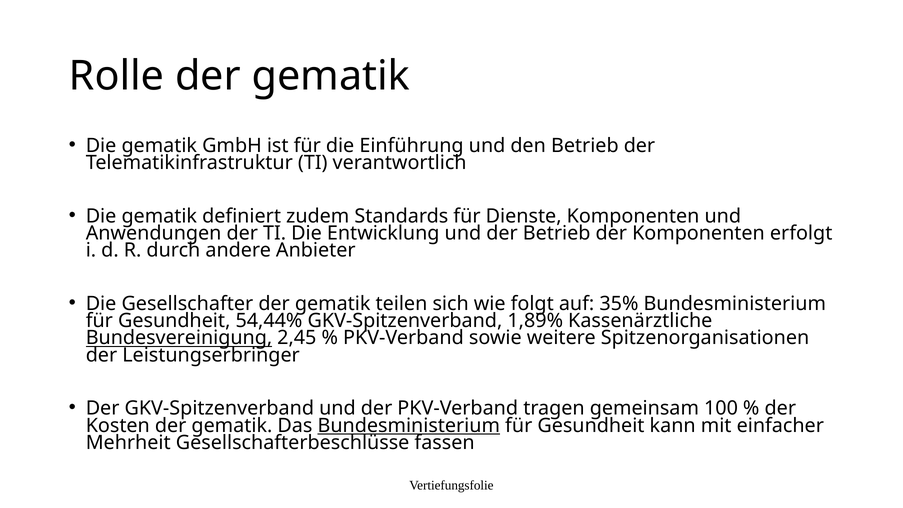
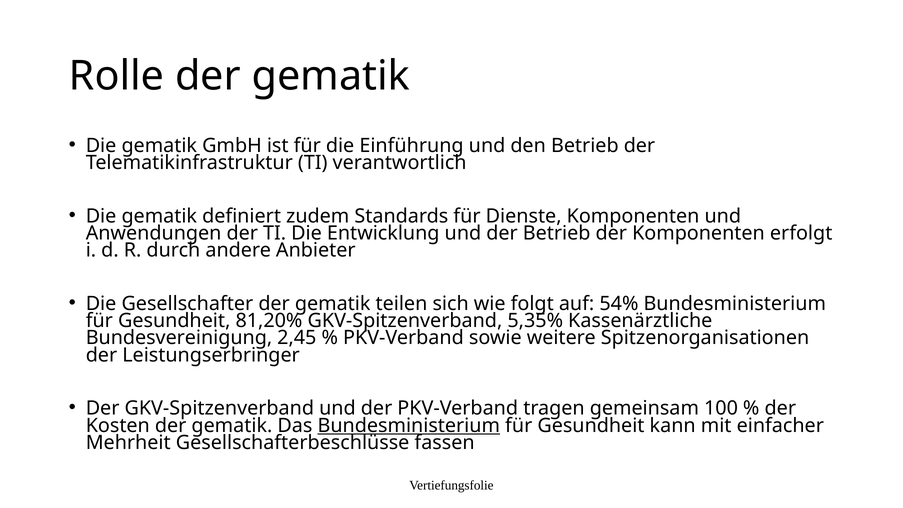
35%: 35% -> 54% (619, 304)
54,44%: 54,44% -> 81,20% (269, 321)
1,89%: 1,89% -> 5,35% (535, 321)
Bundesvereinigung underline: present -> none (179, 338)
